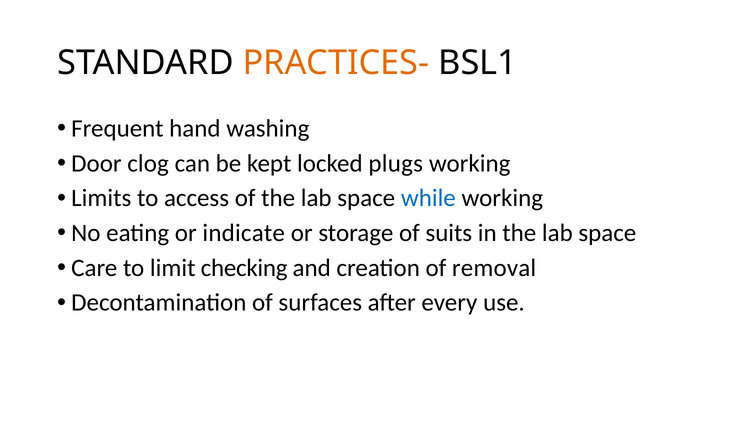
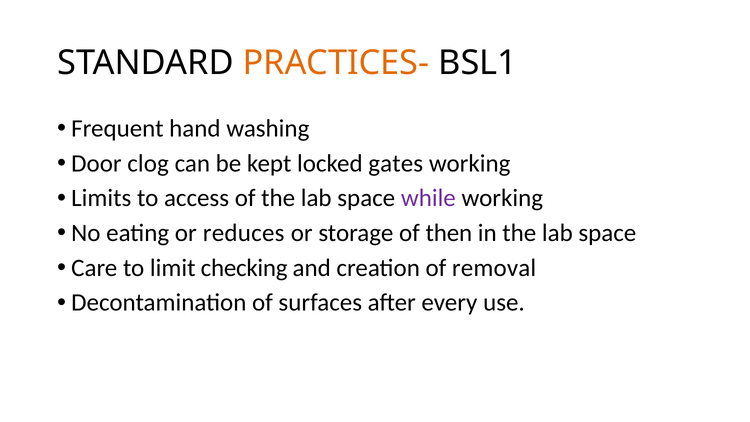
plugs: plugs -> gates (396, 163)
while colour: blue -> purple (428, 198)
indicate: indicate -> reduces (244, 233)
suits: suits -> then (449, 233)
